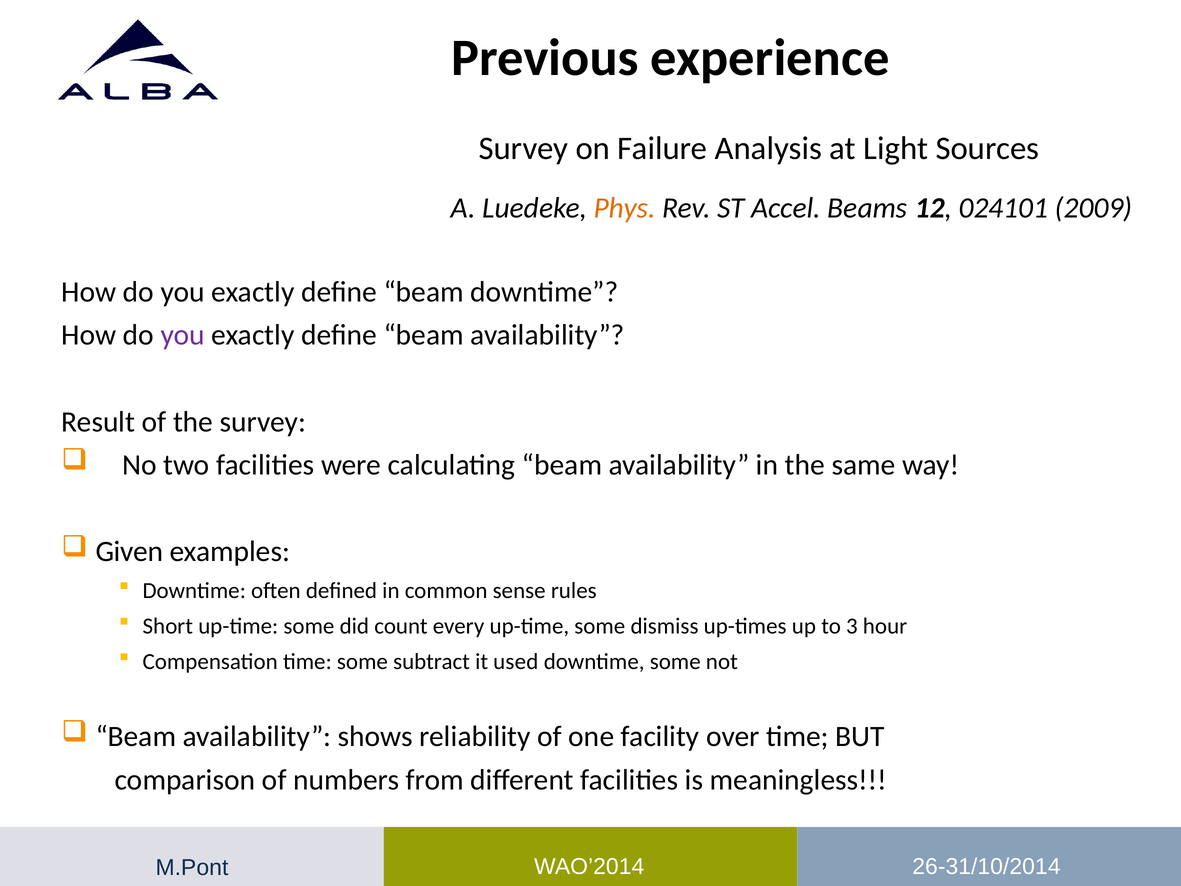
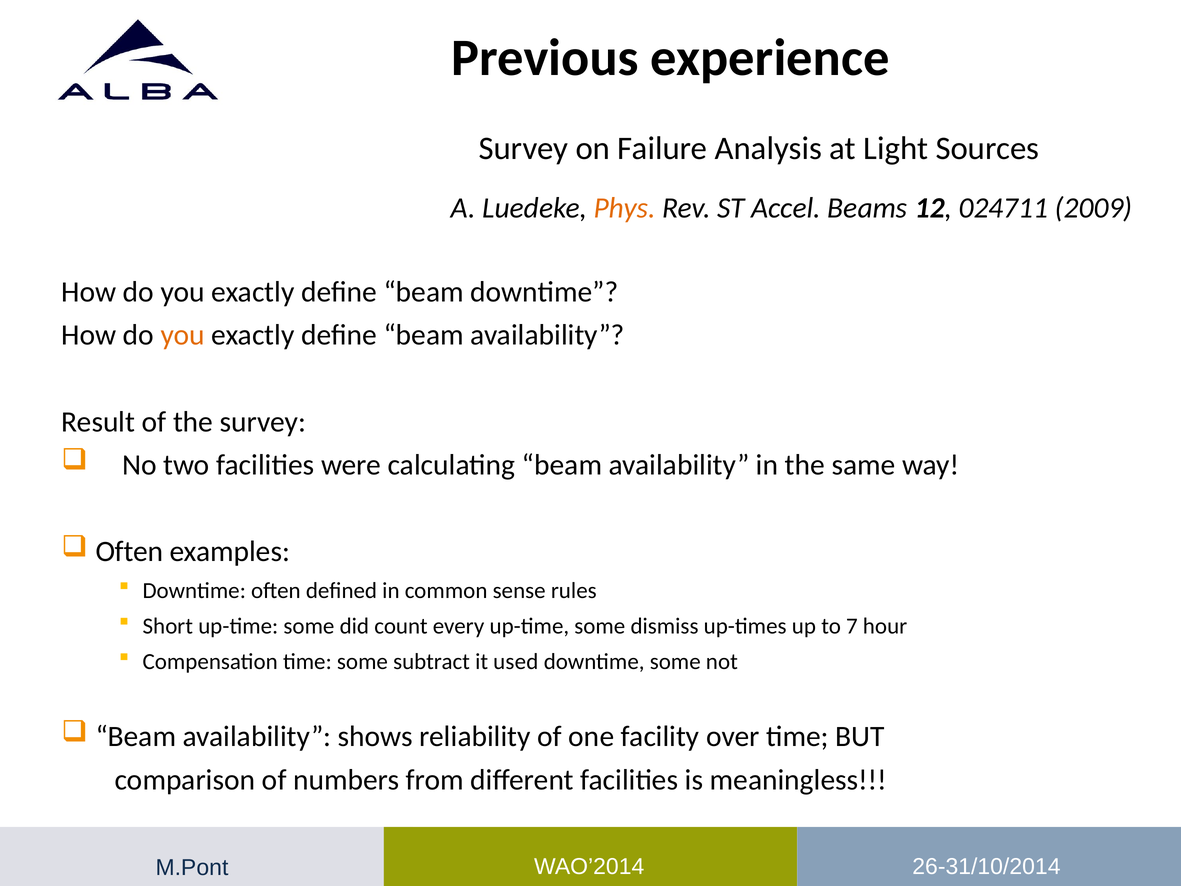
024101: 024101 -> 024711 (1003, 208)
you colour: purple -> orange (183, 335)
Given: Given -> Often (129, 552)
3: 3 -> 7 (852, 626)
